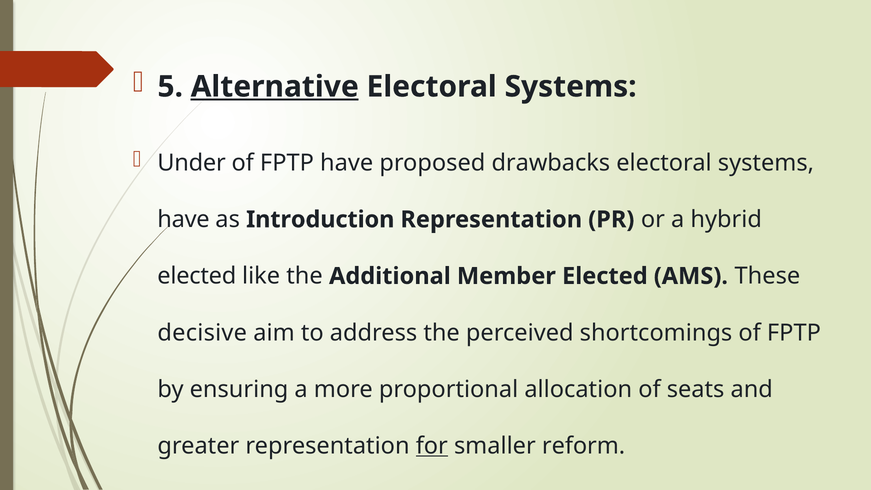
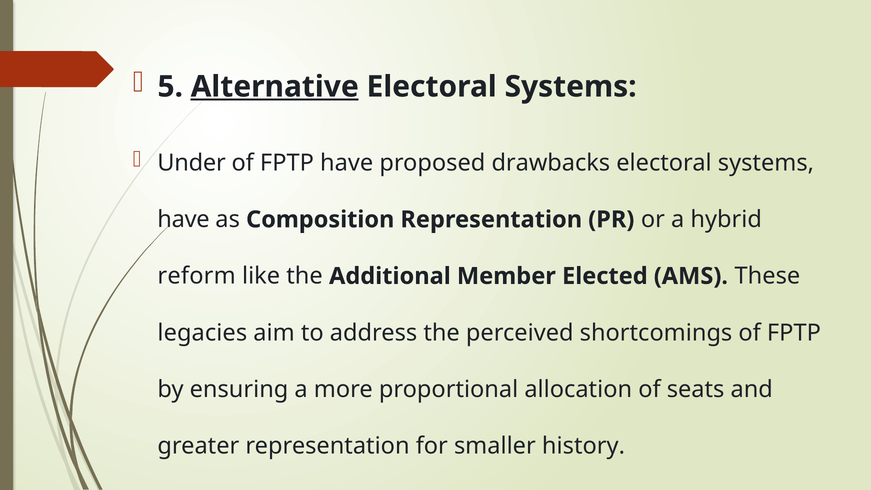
Introduction: Introduction -> Composition (320, 220)
elected: elected -> reform (197, 276)
decisive: decisive -> legacies (202, 333)
for underline: present -> none (432, 446)
reform: reform -> history (583, 446)
